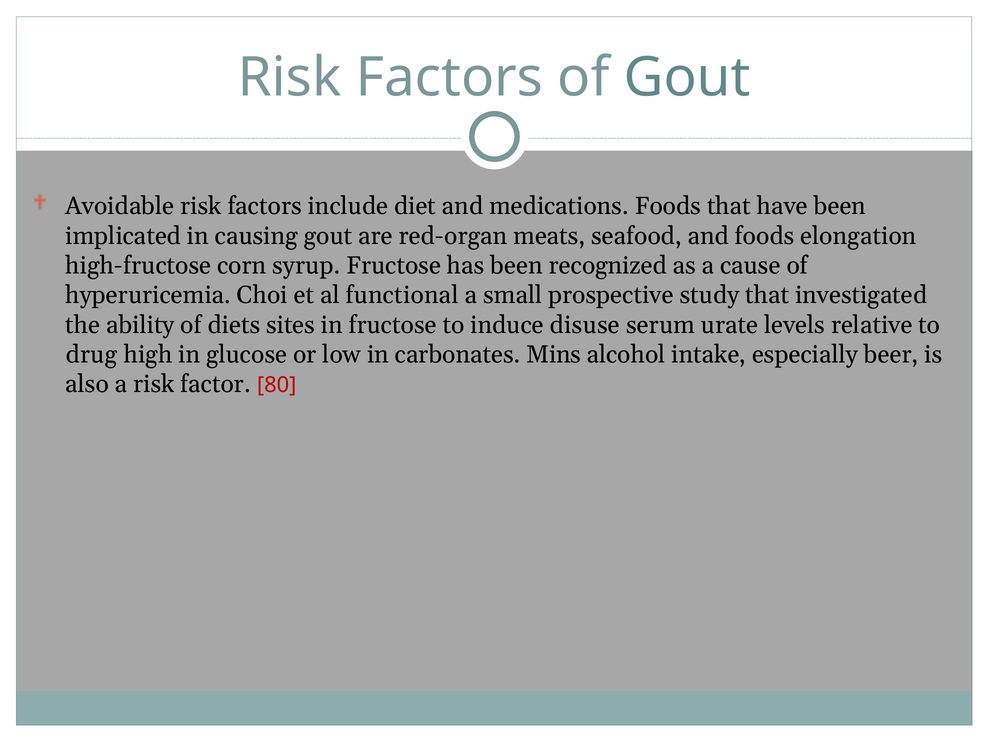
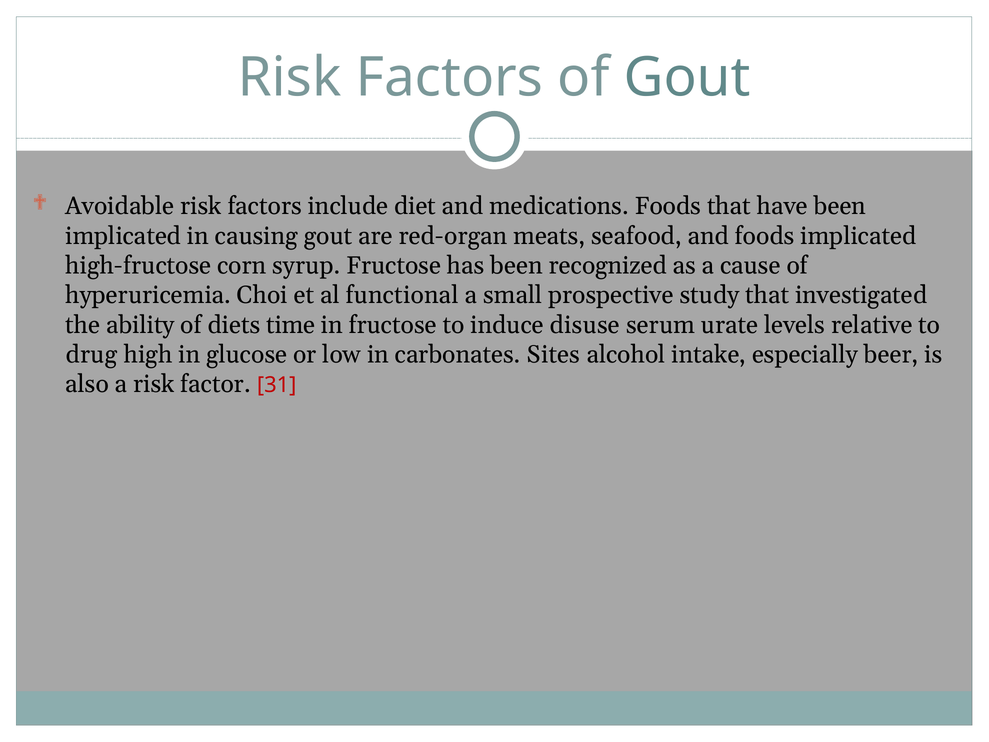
foods elongation: elongation -> implicated (858, 236)
sites: sites -> time (291, 325)
Mins: Mins -> Sites (554, 354)
80: 80 -> 31 (277, 385)
